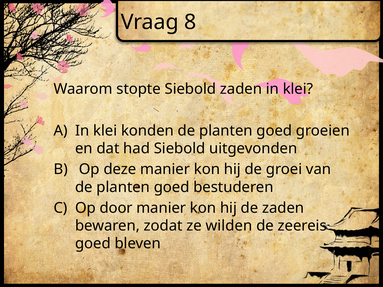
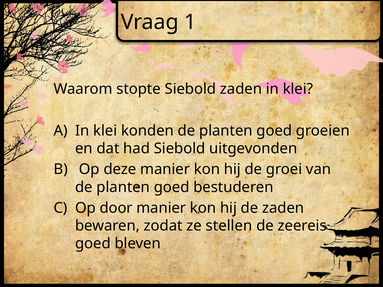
8: 8 -> 1 (190, 22)
wilden: wilden -> stellen (229, 226)
